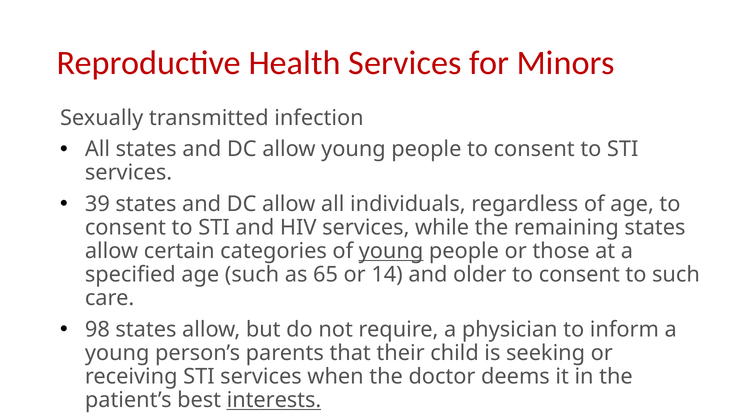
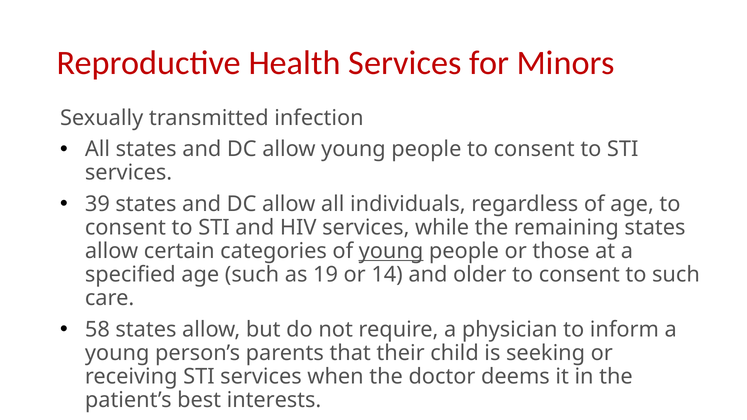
65: 65 -> 19 (326, 275)
98: 98 -> 58 (97, 330)
interests underline: present -> none (274, 400)
